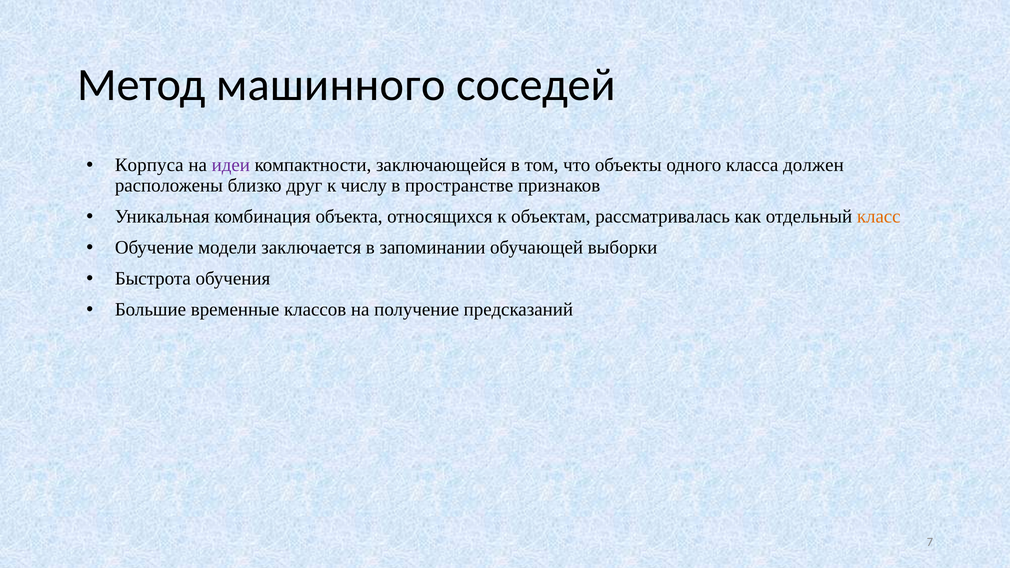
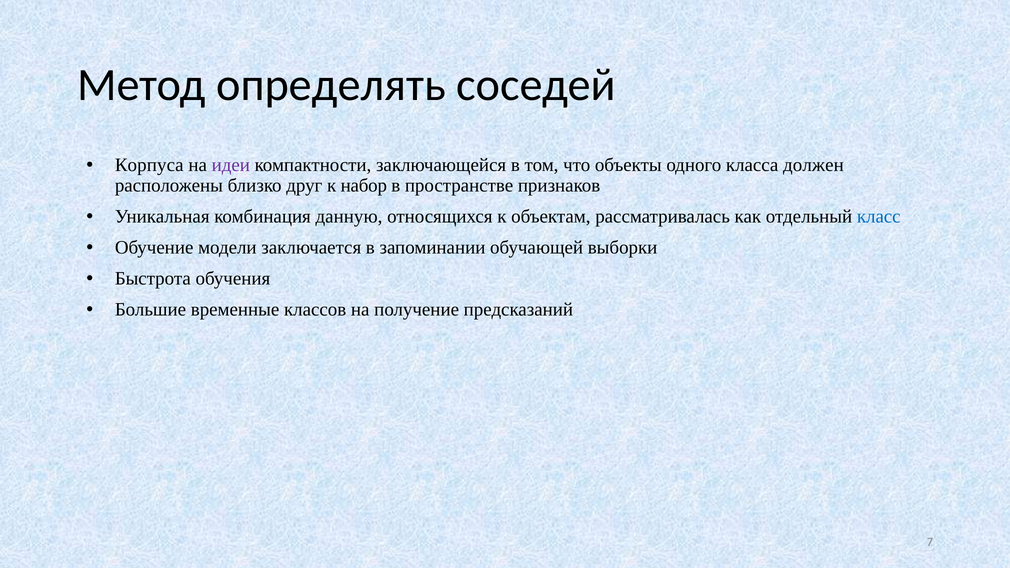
машинного: машинного -> определять (331, 85)
числу: числу -> набор (364, 186)
объекта: объекта -> данную (349, 217)
класс colour: orange -> blue (879, 217)
